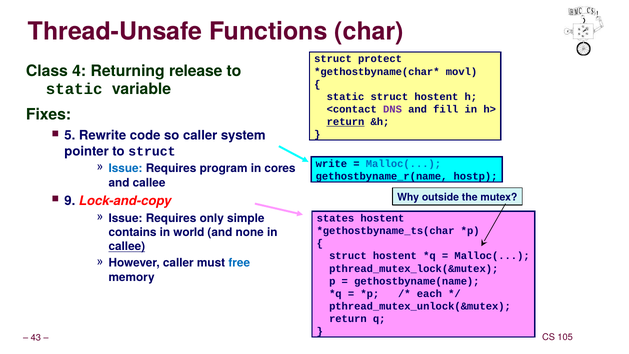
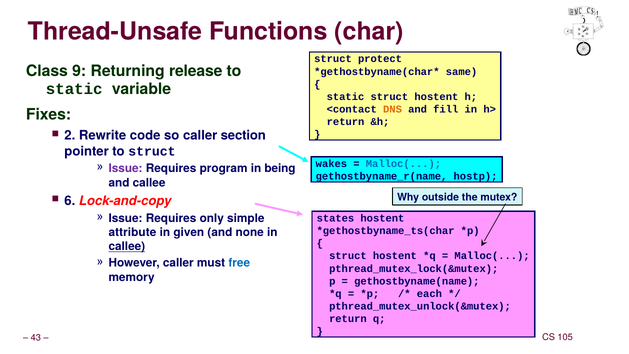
4: 4 -> 9 (79, 71)
movl: movl -> same (462, 72)
DNS colour: purple -> orange (393, 109)
return underline: present -> none (346, 122)
5: 5 -> 2 (70, 136)
system: system -> section (243, 136)
write: write -> wakes (331, 164)
Issue colour: blue -> purple (126, 168)
cores: cores -> being (280, 168)
9: 9 -> 6 (70, 201)
contains: contains -> attribute (132, 232)
world: world -> given (189, 232)
